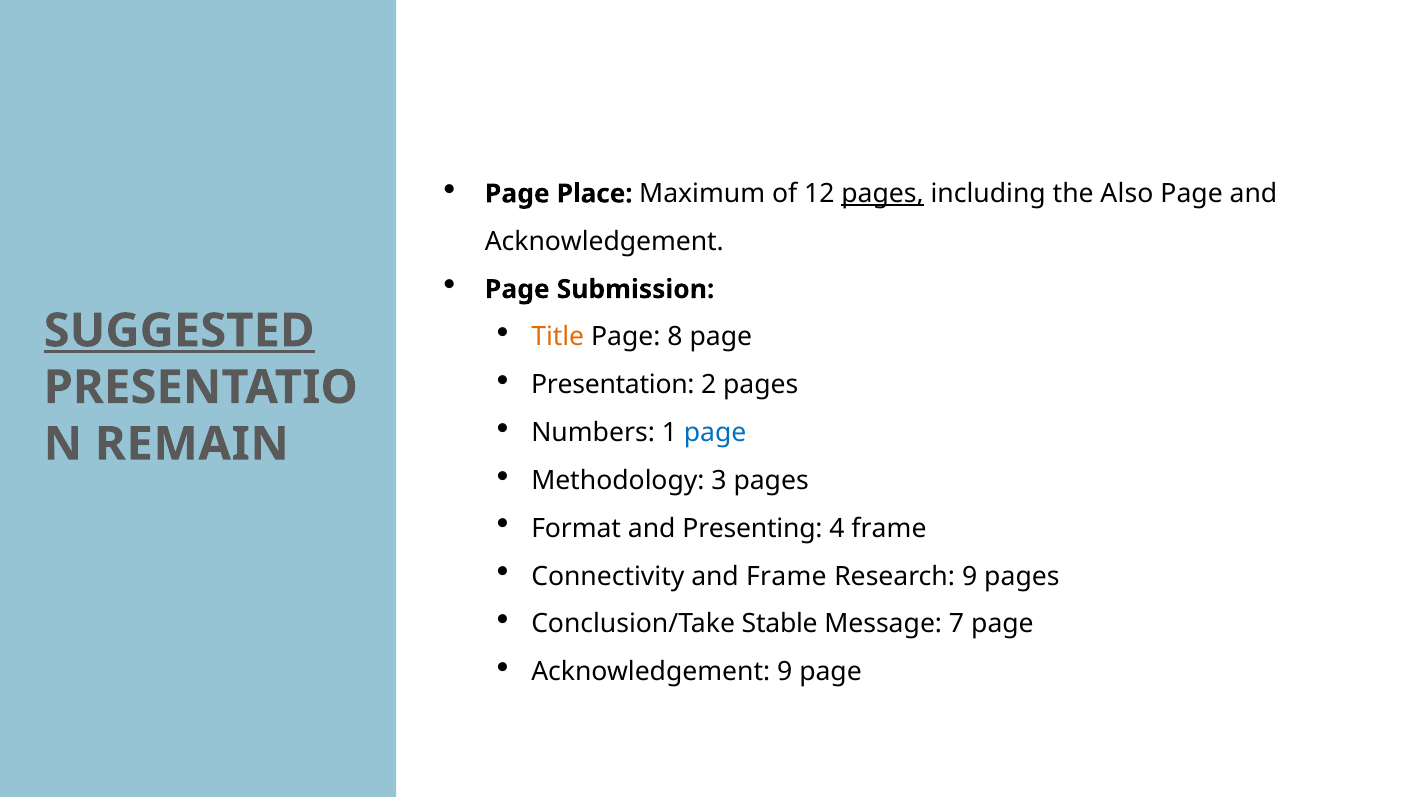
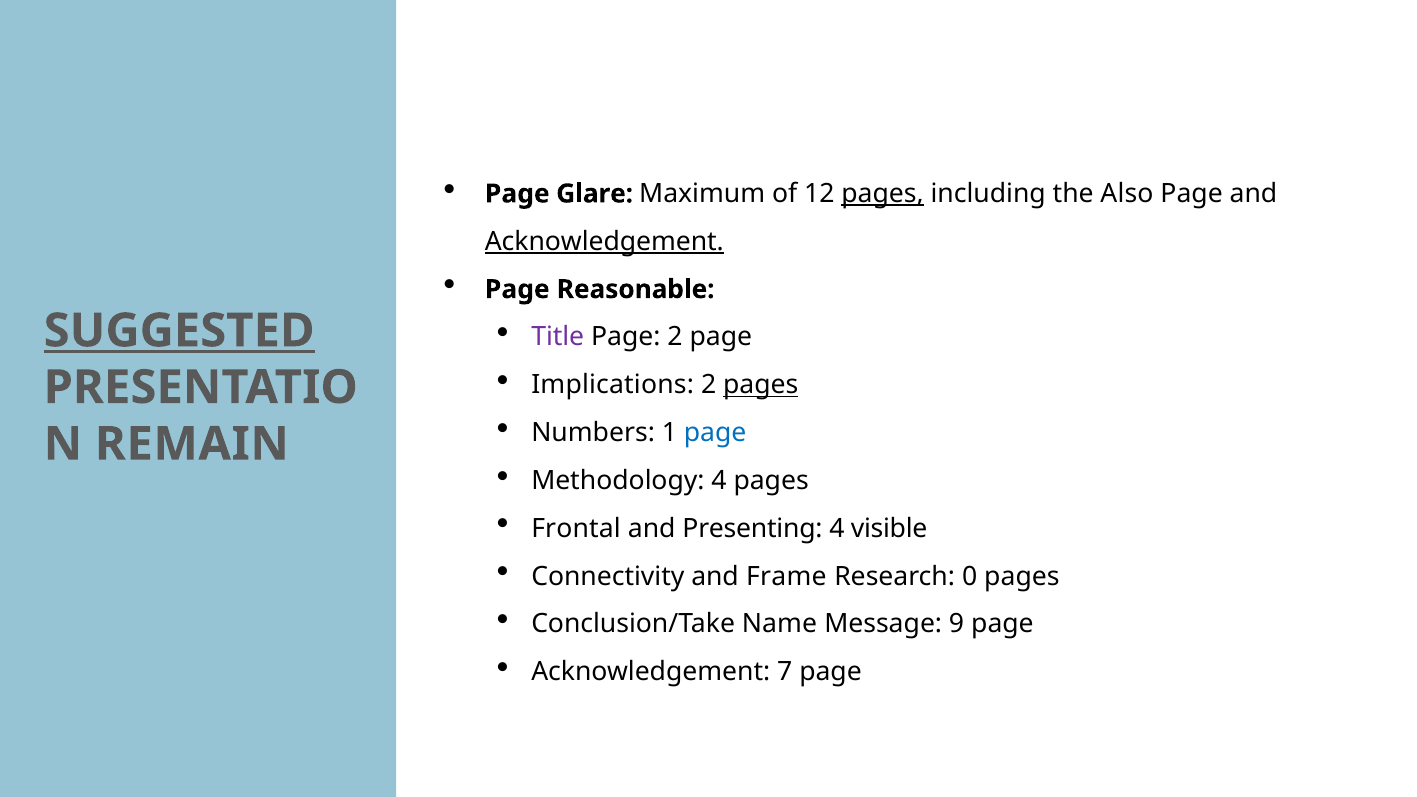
Place: Place -> Glare (595, 194)
Acknowledgement underline: none -> present (604, 242)
Submission: Submission -> Reasonable (636, 289)
Title colour: orange -> purple (558, 337)
Page 8: 8 -> 2 (675, 337)
Presentation: Presentation -> Implications (613, 385)
pages underline: none -> present (761, 385)
Methodology 3: 3 -> 4 (719, 481)
Format: Format -> Frontal (576, 529)
4 frame: frame -> visible (889, 529)
Research 9: 9 -> 0 (970, 576)
Stable: Stable -> Name (780, 624)
7: 7 -> 9 (957, 624)
Acknowledgement 9: 9 -> 7 (785, 672)
